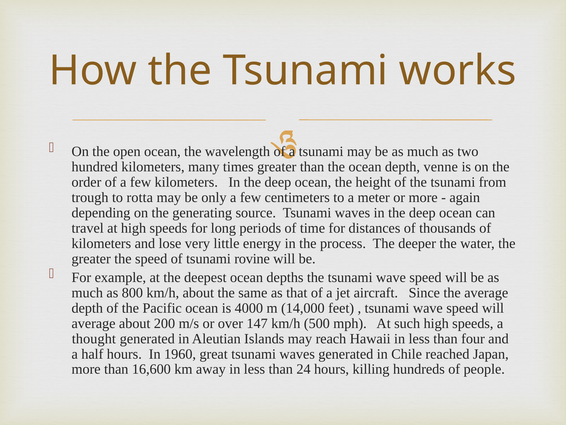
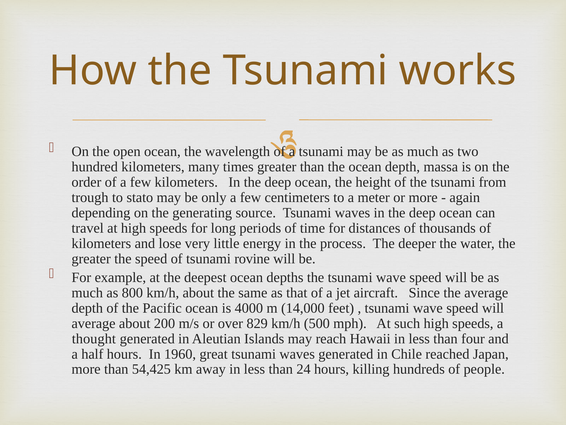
venne: venne -> massa (441, 167)
rotta: rotta -> stato (140, 197)
147: 147 -> 829 (257, 323)
16,600: 16,600 -> 54,425 (151, 369)
